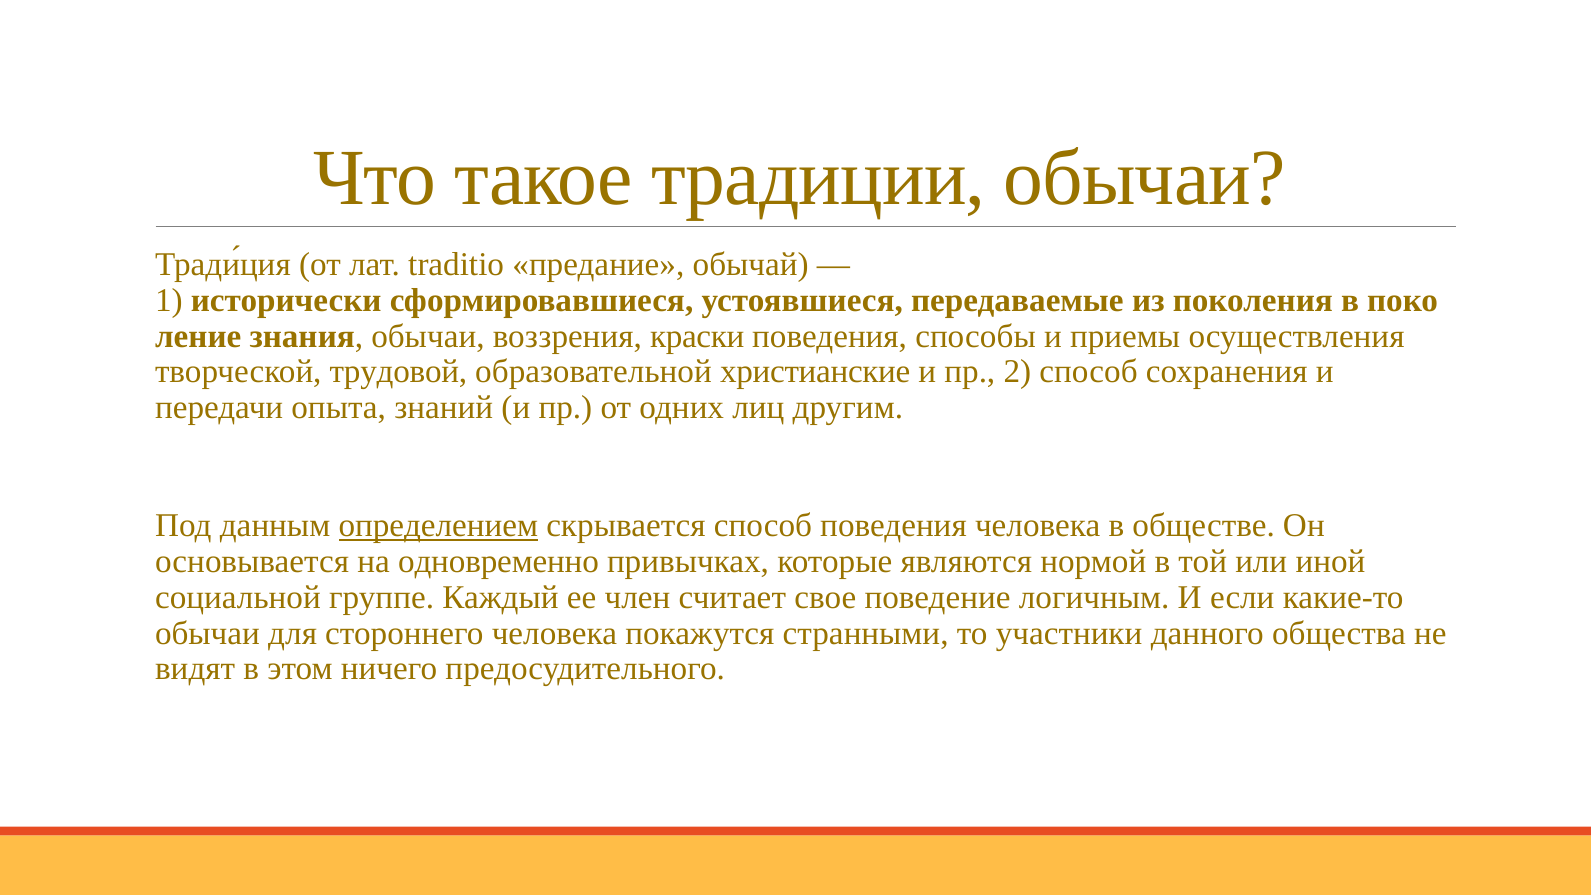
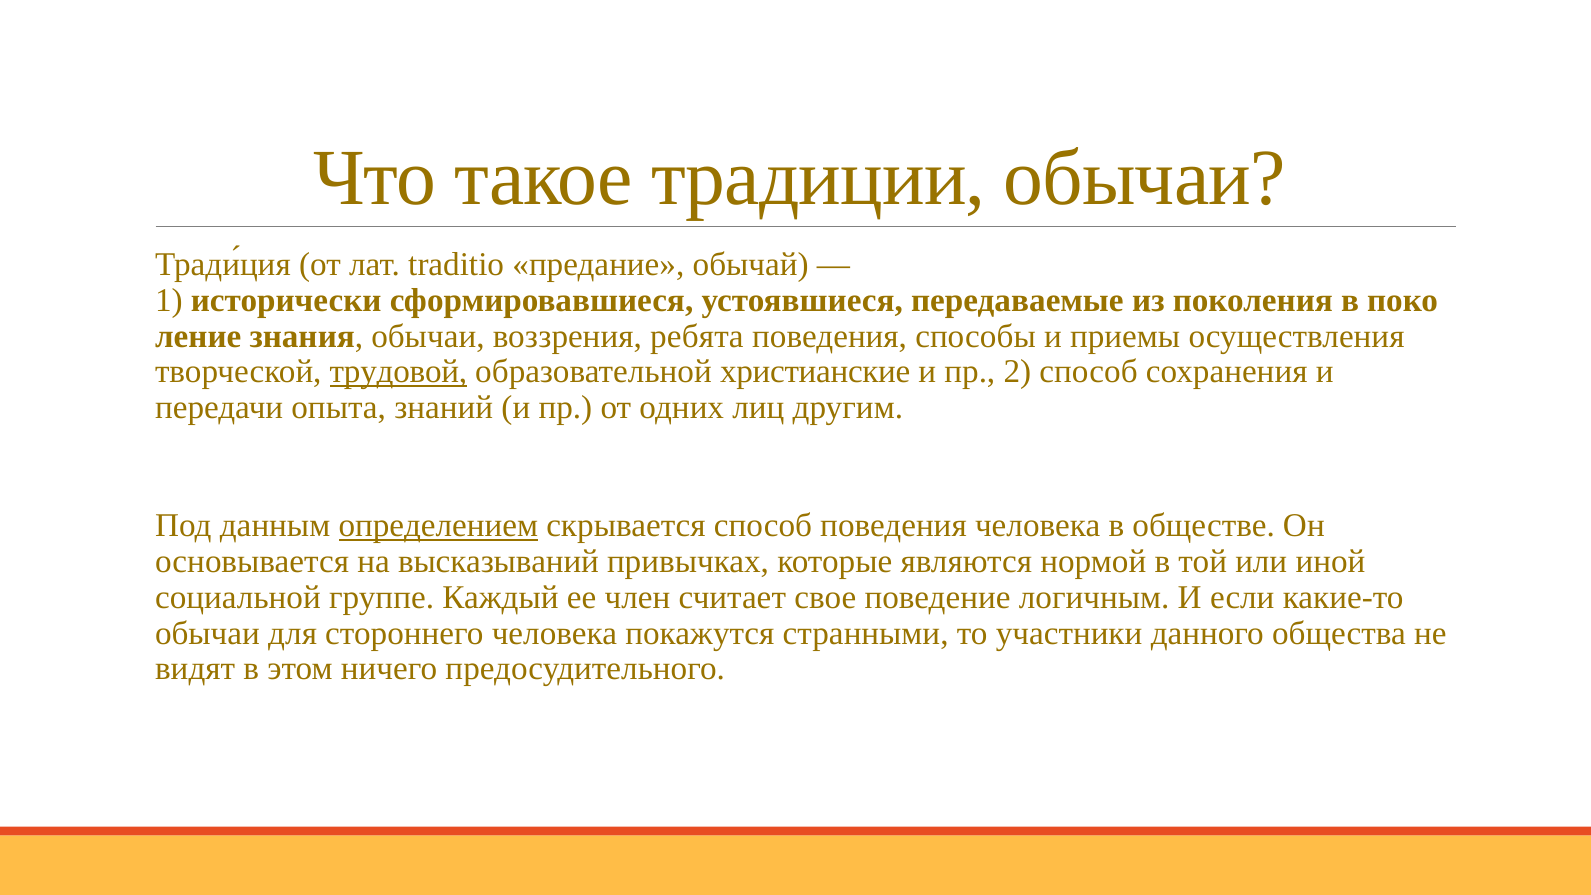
краски: краски -> ребята (697, 336)
трудовой underline: none -> present (398, 372)
одновременно: одновременно -> высказываний (498, 562)
